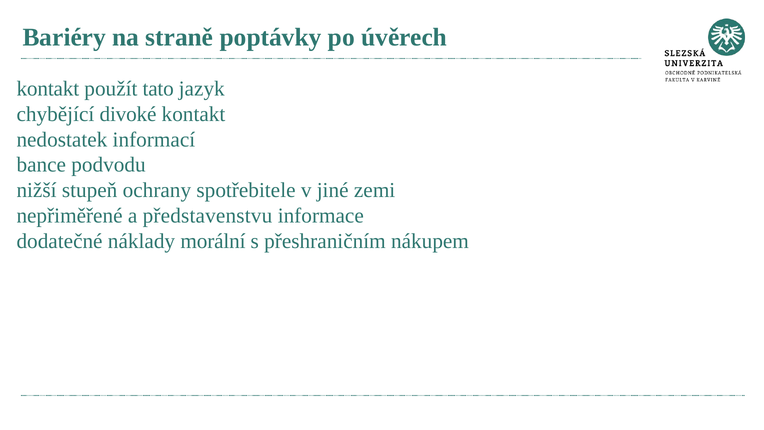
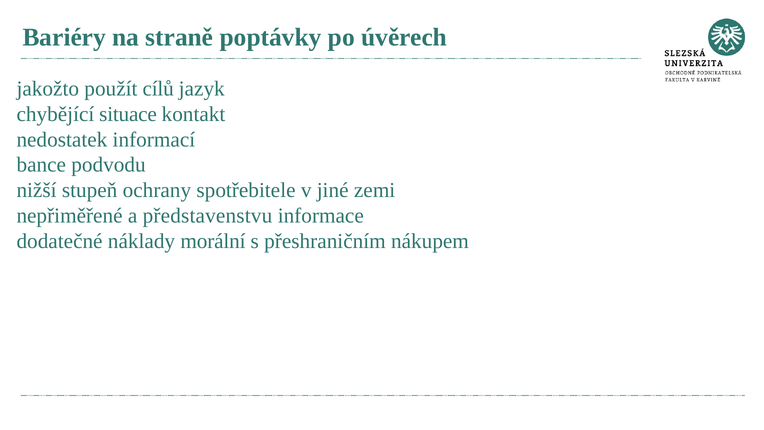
kontakt: kontakt -> jakožto (48, 88)
tato: tato -> cílů (158, 88)
divoké: divoké -> situace (128, 114)
